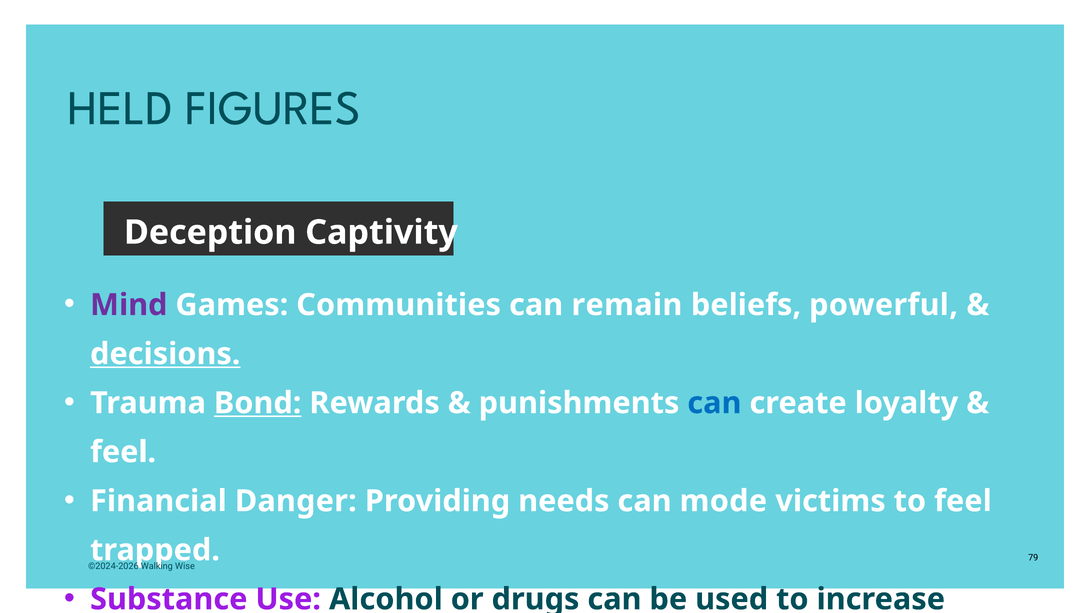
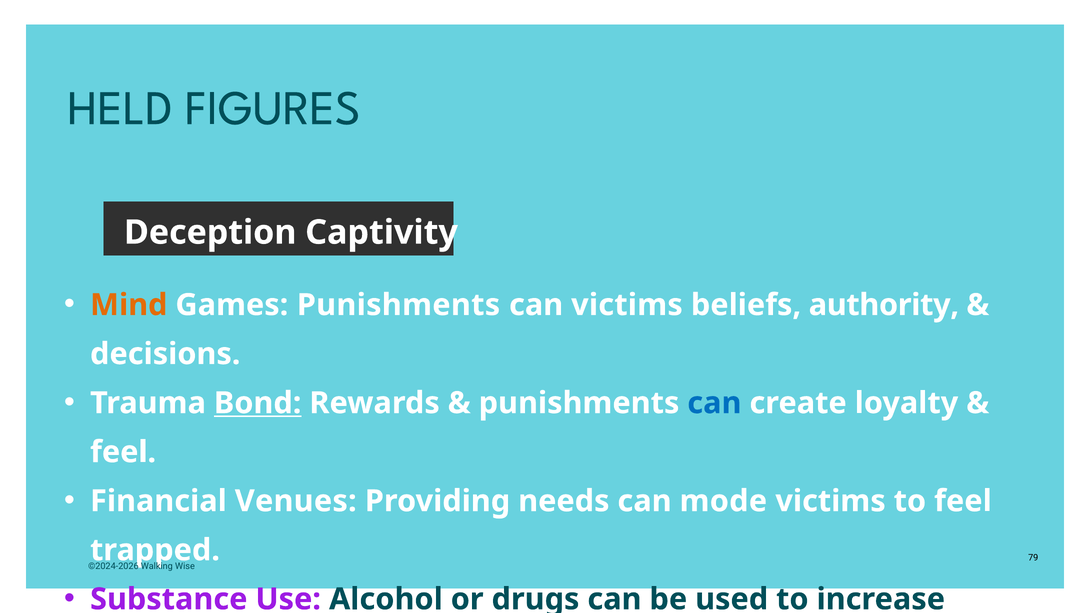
Mind colour: purple -> orange (129, 305)
Games Communities: Communities -> Punishments (398, 305)
can remain: remain -> victims (627, 305)
powerful: powerful -> authority (884, 305)
decisions underline: present -> none (165, 354)
Danger: Danger -> Venues (296, 501)
